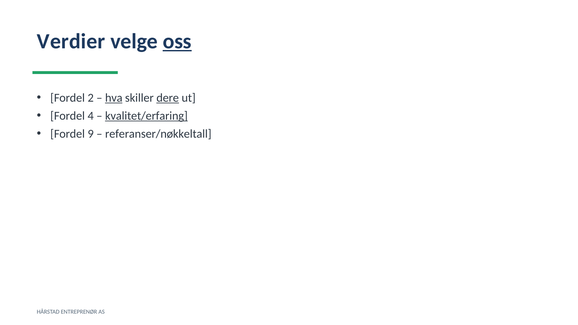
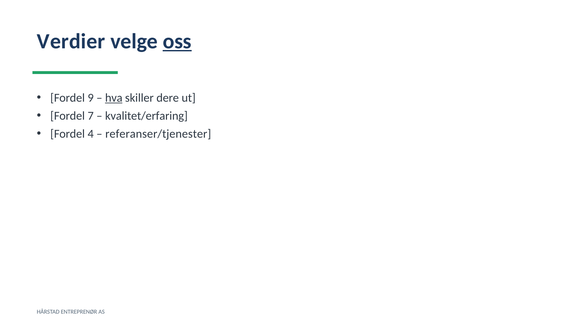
2: 2 -> 9 (91, 98)
dere underline: present -> none (168, 98)
4: 4 -> 7 (91, 116)
kvalitet/erfaring underline: present -> none (146, 116)
9: 9 -> 4 (91, 134)
referanser/nøkkeltall: referanser/nøkkeltall -> referanser/tjenester (158, 134)
